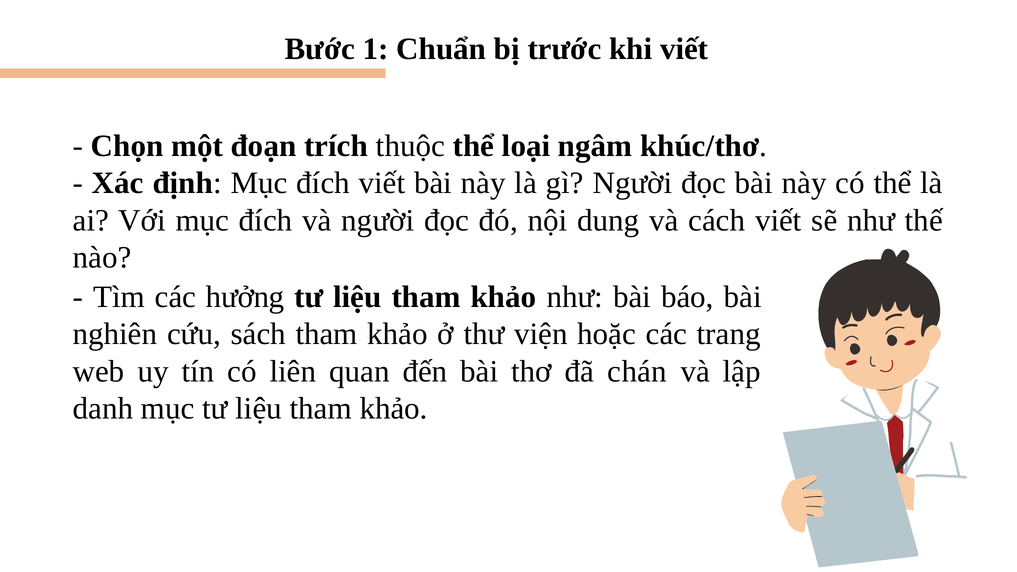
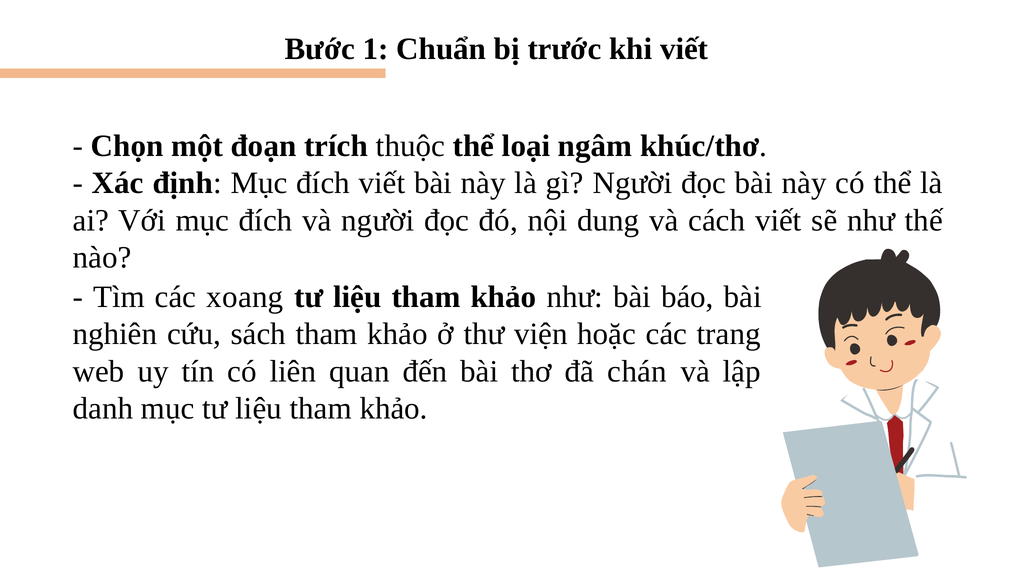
hưởng: hưởng -> xoang (245, 297)
